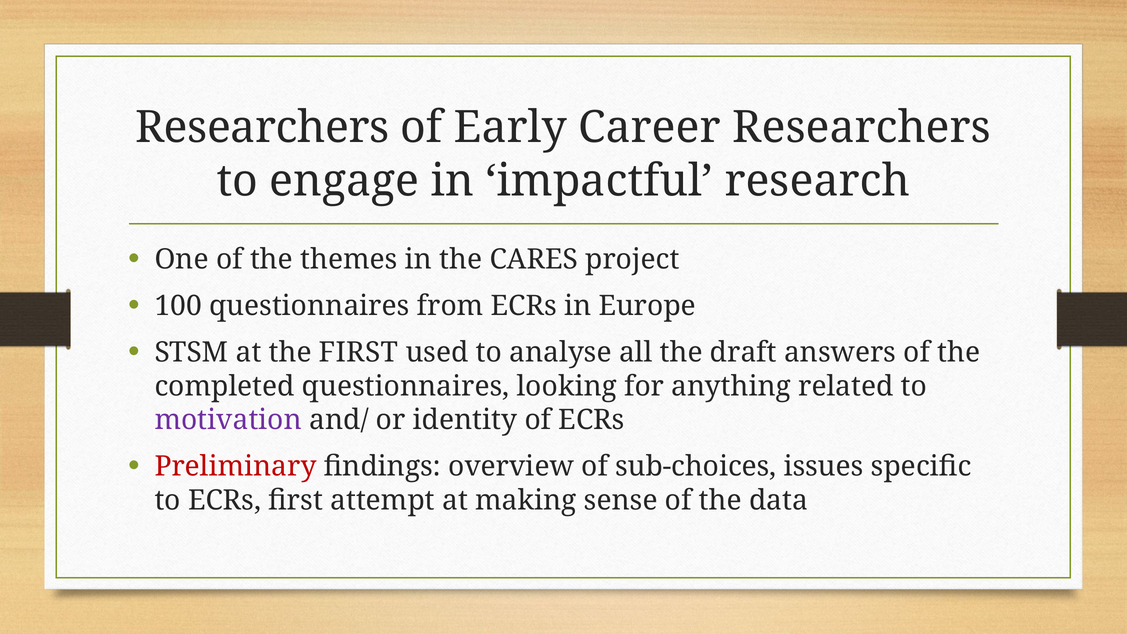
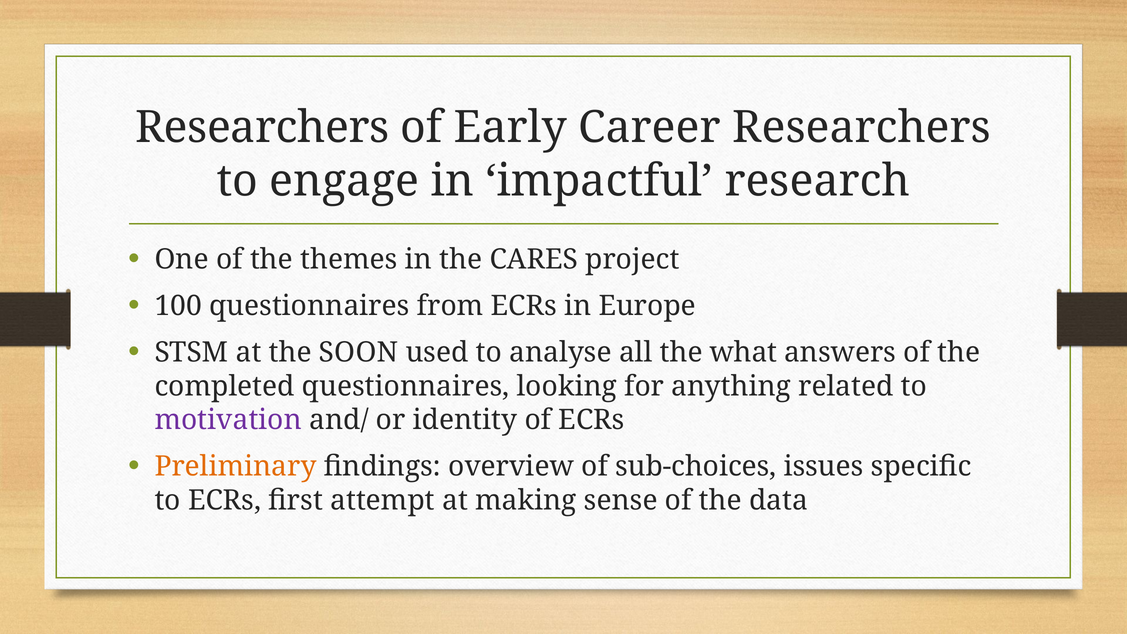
the FIRST: FIRST -> SOON (359, 352)
draft: draft -> what (743, 352)
Preliminary colour: red -> orange (236, 467)
